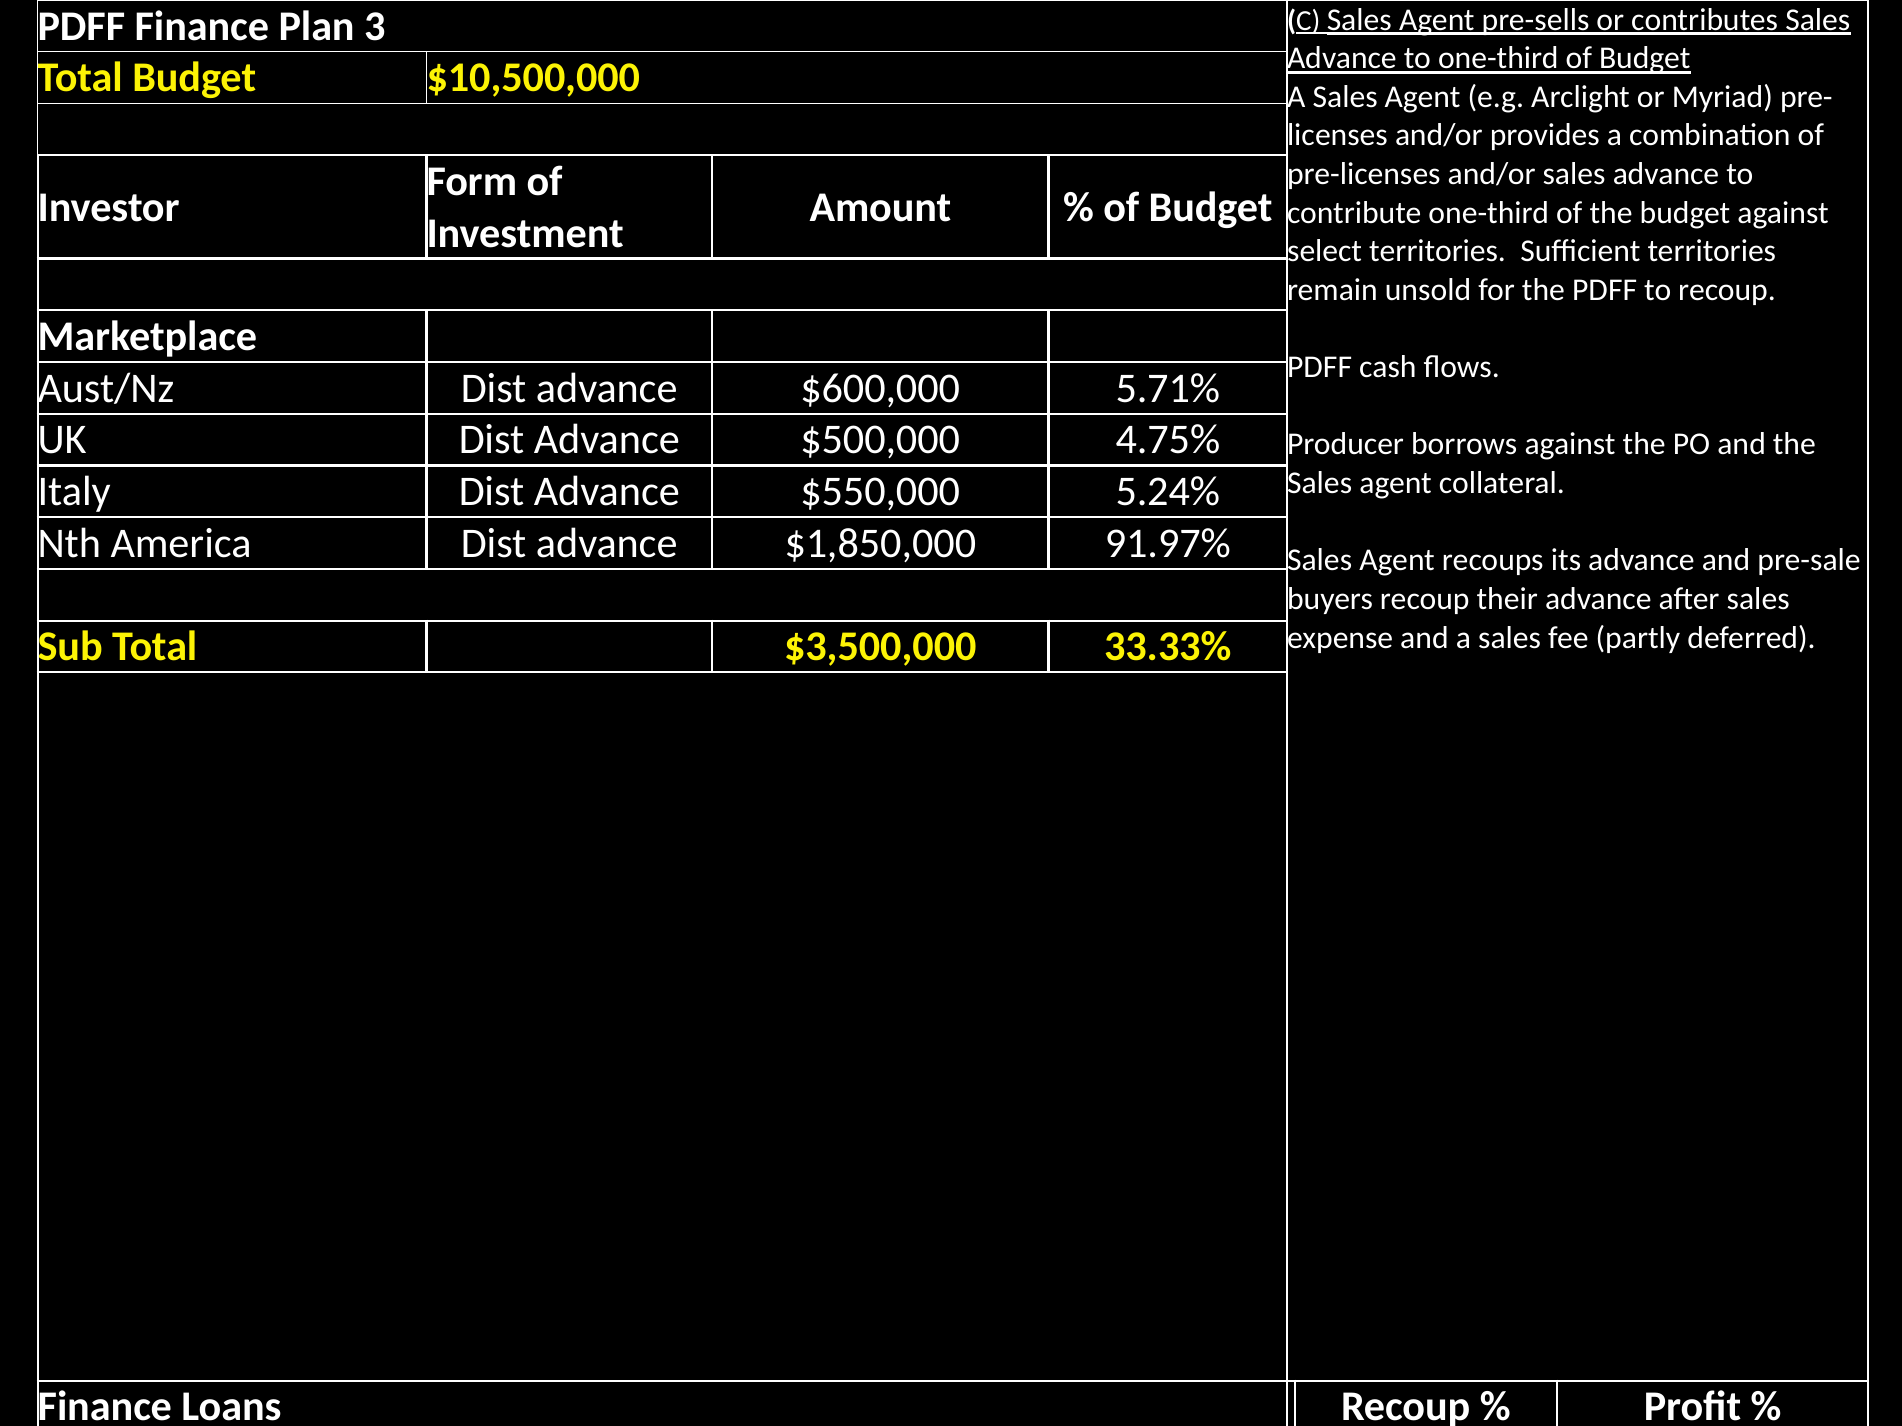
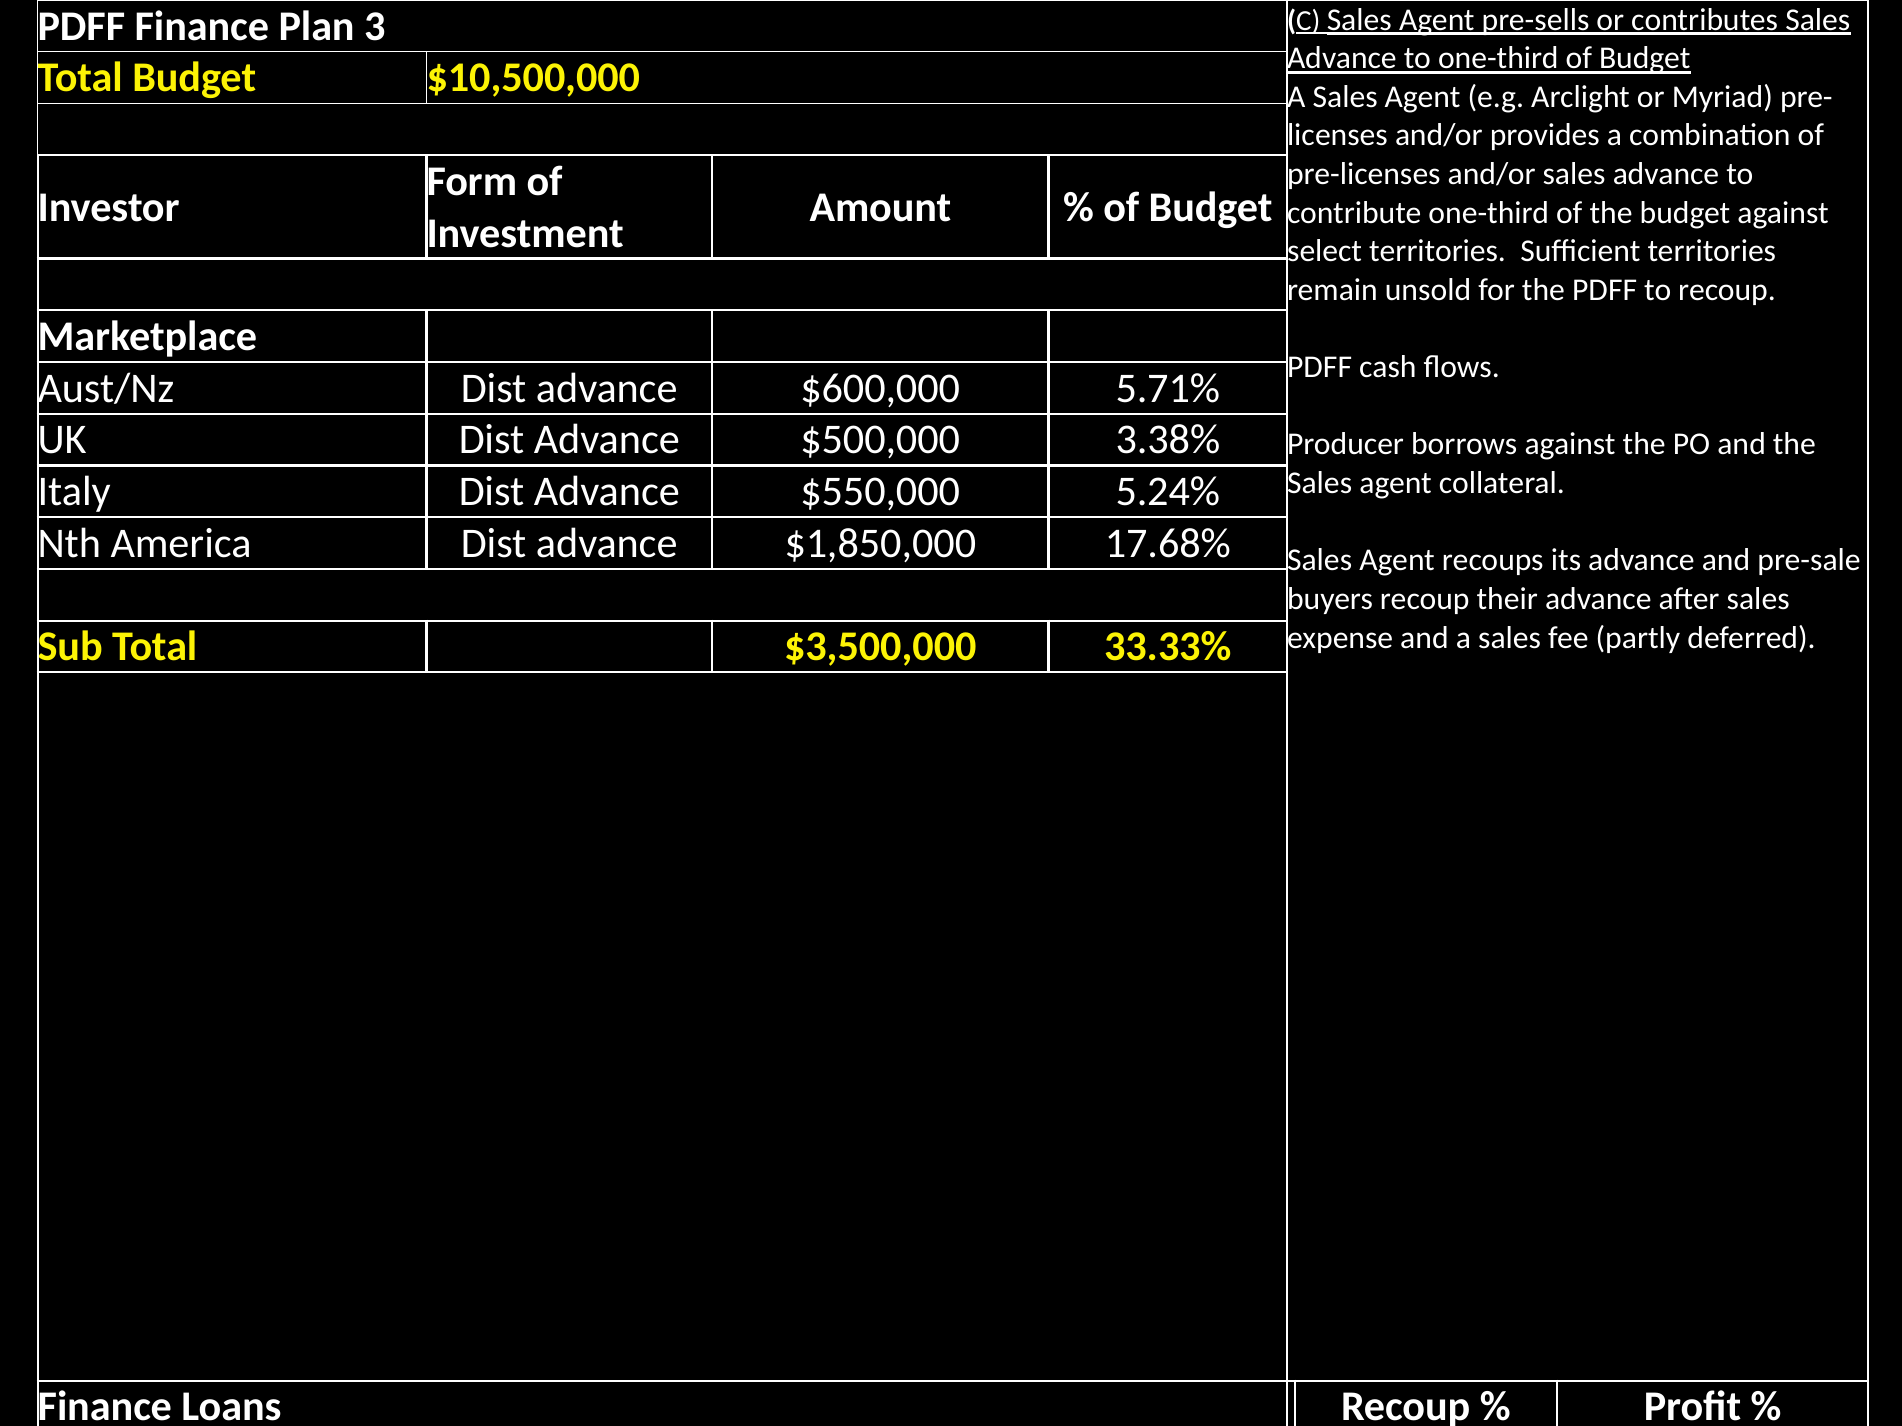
4.75%: 4.75% -> 3.38% (1168, 440)
91.97%: 91.97% -> 17.68% (1168, 544)
